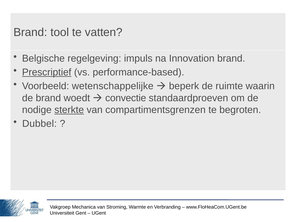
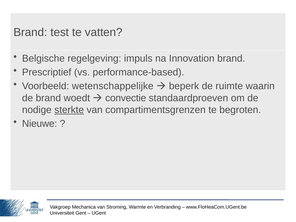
tool: tool -> test (60, 32)
Prescriptief underline: present -> none (47, 72)
Dubbel: Dubbel -> Nieuwe (40, 124)
